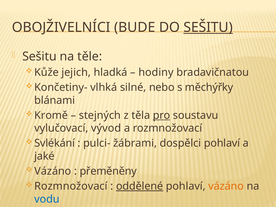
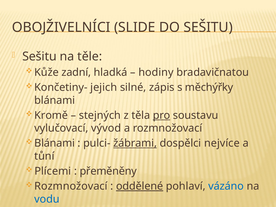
BUDE: BUDE -> SLIDE (135, 27)
SEŠITU underline: present -> none (208, 27)
jejich: jejich -> zadní (76, 72)
vlhká: vlhká -> jejich (104, 87)
nebo: nebo -> zápis (162, 87)
Svlékání: Svlékání -> Blánami (55, 143)
žábrami underline: none -> present (135, 143)
dospělci pohlaví: pohlaví -> nejvíce (222, 143)
jaké: jaké -> tůní (44, 156)
Vázáno: Vázáno -> Plícemi (53, 171)
vázáno colour: orange -> blue (226, 186)
